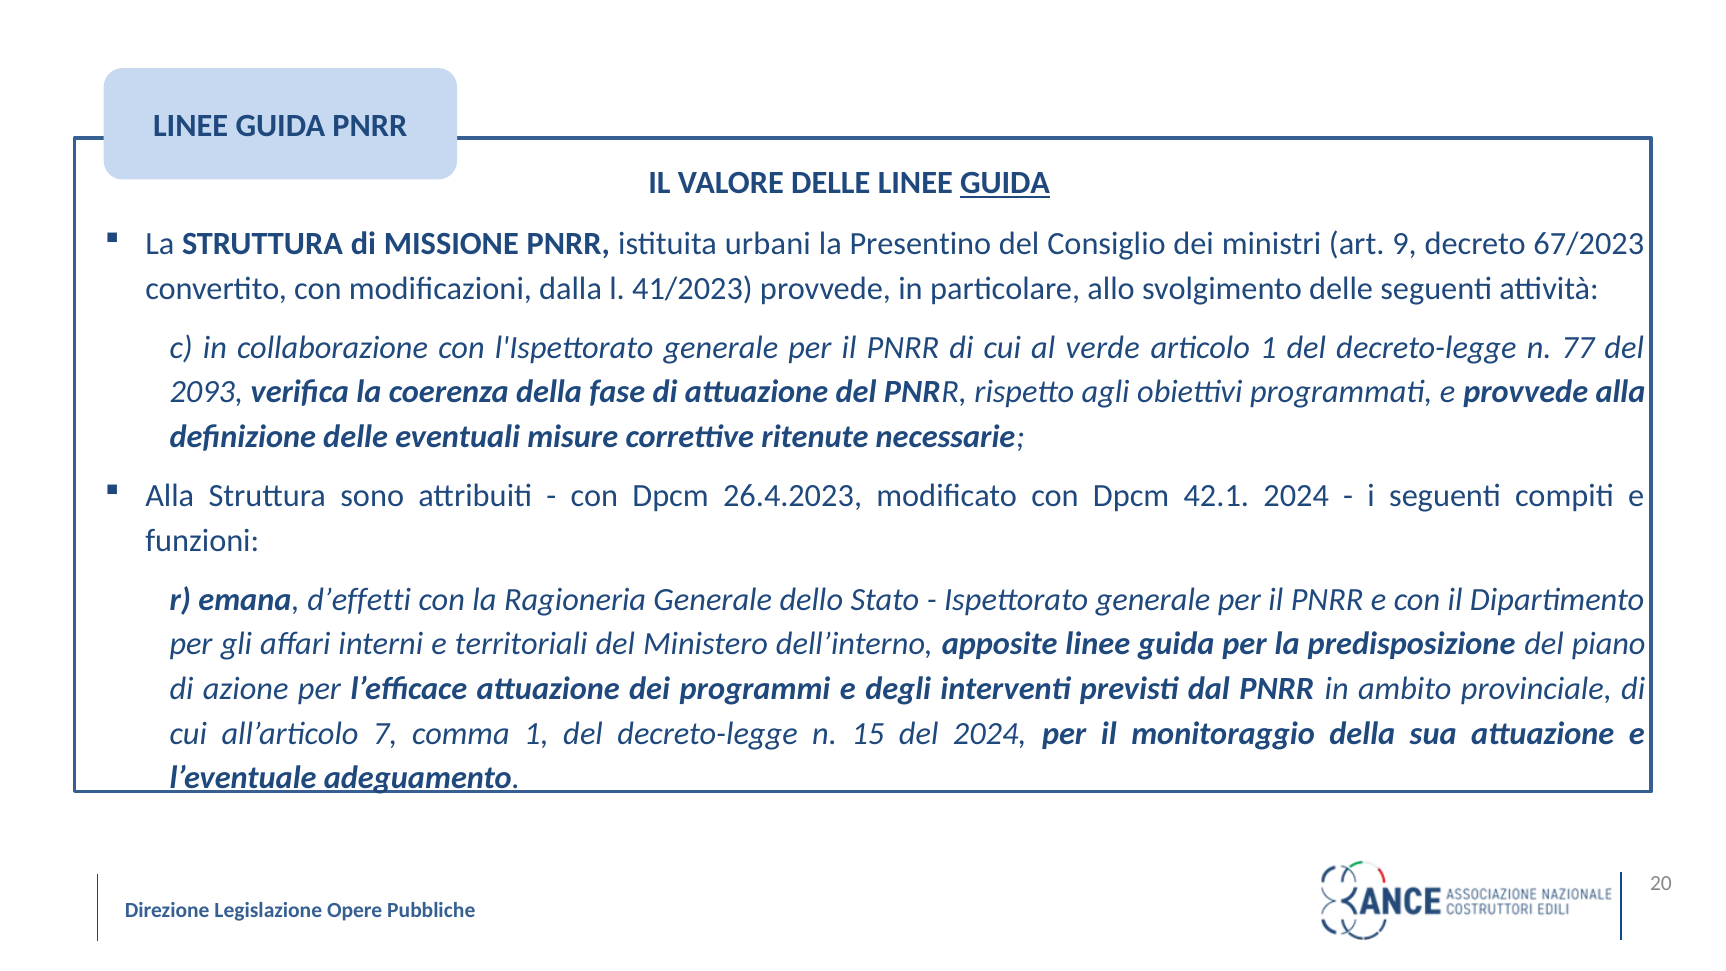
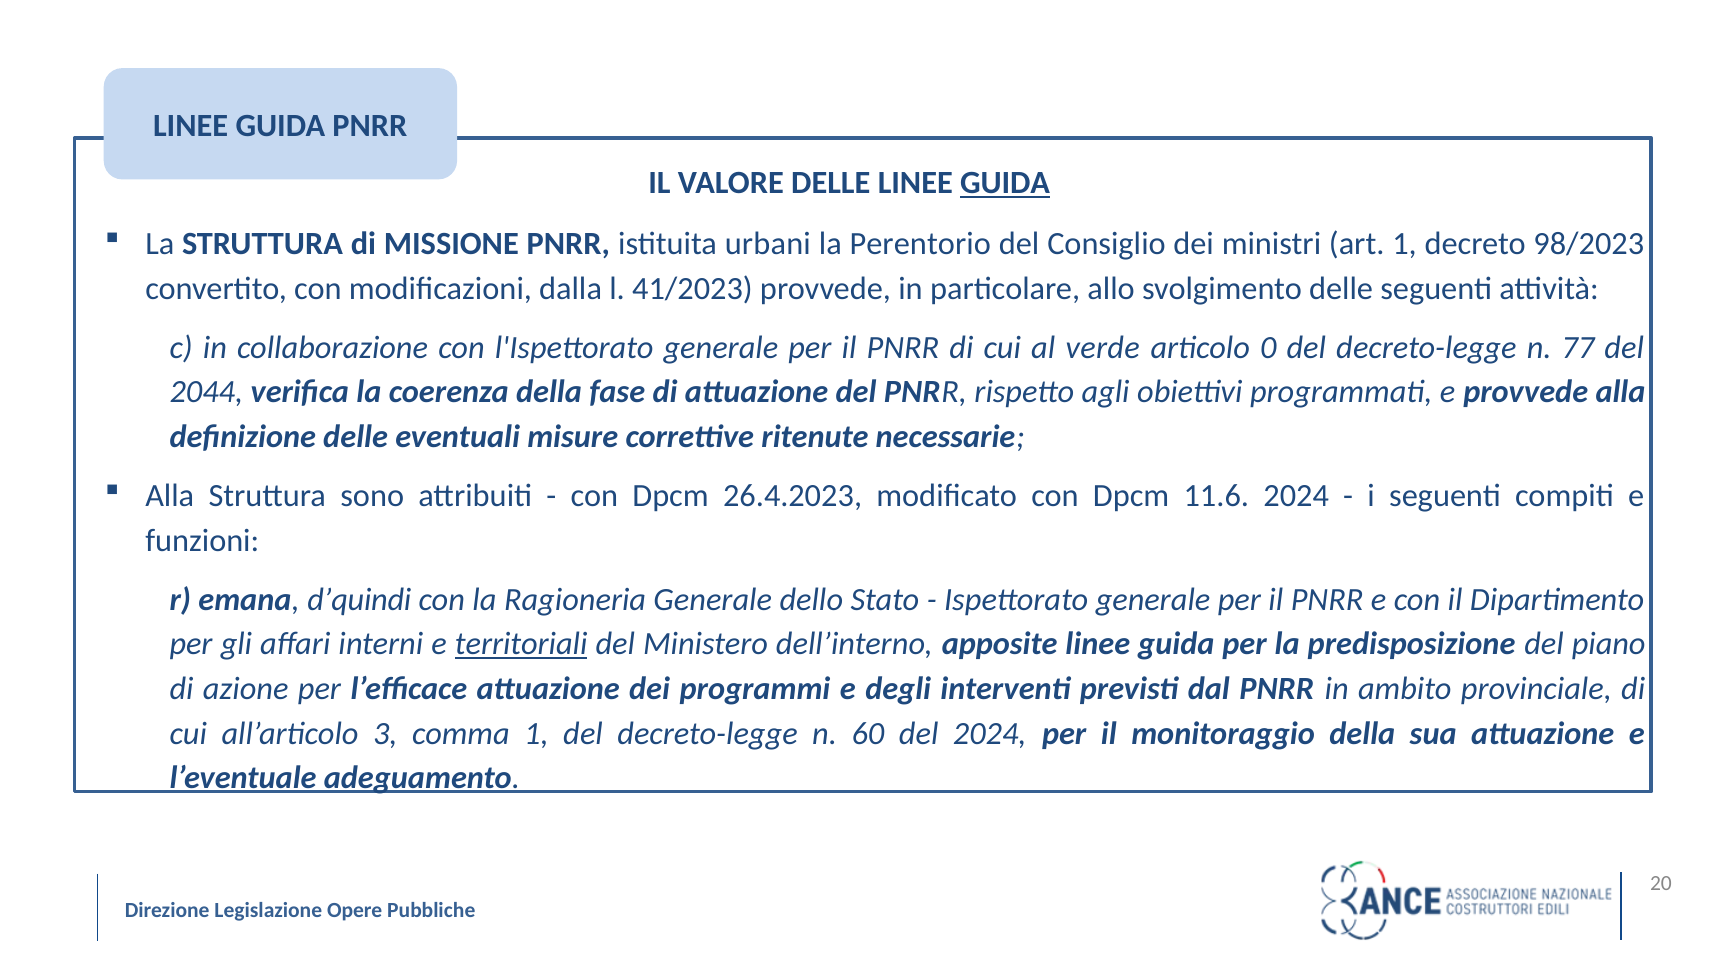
Presentino: Presentino -> Perentorio (920, 244)
art 9: 9 -> 1 (1405, 244)
67/2023: 67/2023 -> 98/2023 (1589, 244)
articolo 1: 1 -> 0 (1268, 348)
2093: 2093 -> 2044 (206, 392)
42.1: 42.1 -> 11.6 (1216, 496)
d’effetti: d’effetti -> d’quindi (359, 600)
territoriali underline: none -> present (521, 644)
7: 7 -> 3 (385, 733)
15: 15 -> 60 (868, 733)
